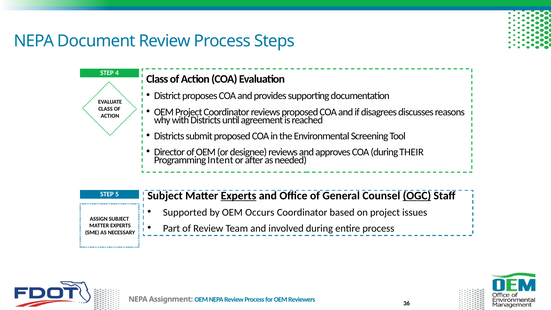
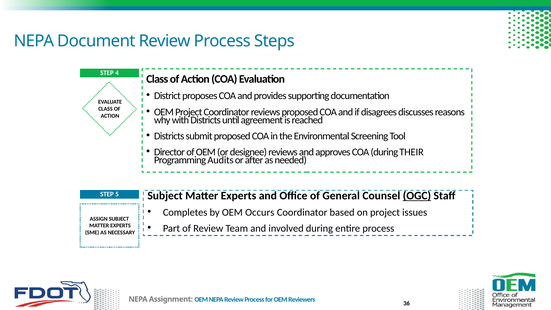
Intent: Intent -> Audits (221, 160)
Experts underline: present -> none (239, 196)
Supported: Supported -> Completes (185, 212)
